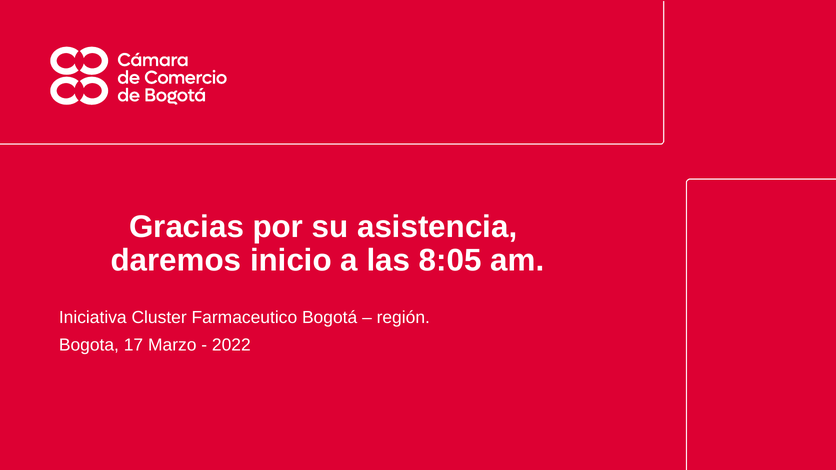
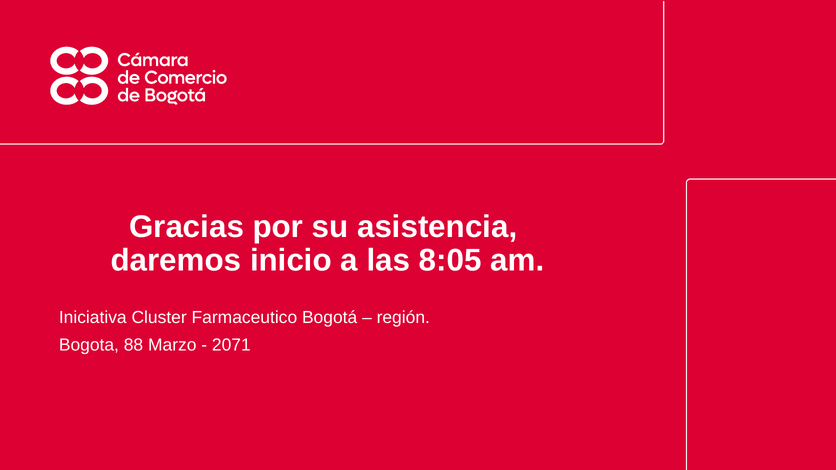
17: 17 -> 88 (133, 345)
2022: 2022 -> 2071 (231, 345)
